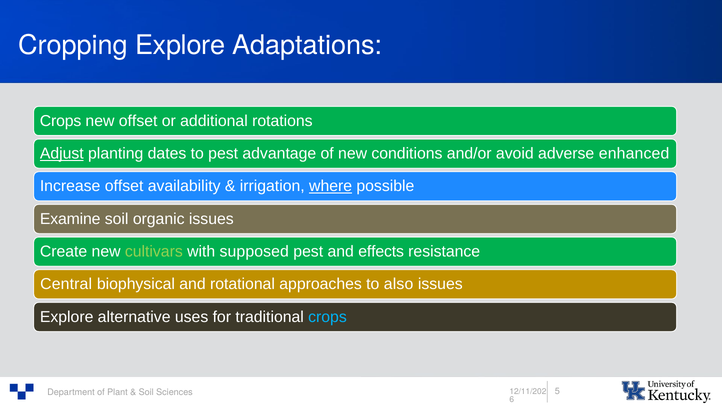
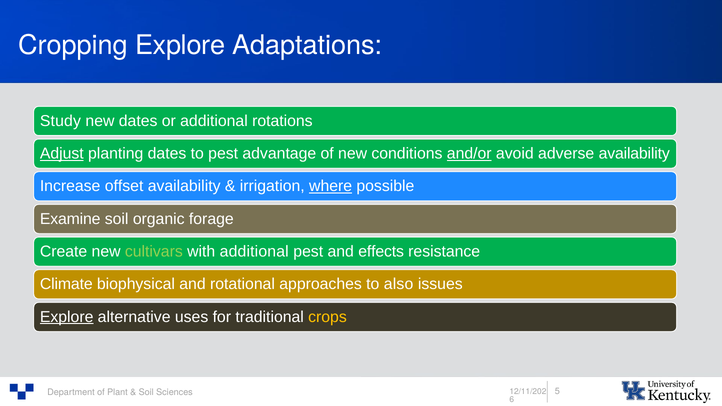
Crops: Crops -> Study (60, 121)
new offset: offset -> dates (138, 121)
and/or underline: none -> present (469, 154)
adverse enhanced: enhanced -> availability (634, 154)
organic issues: issues -> forage (211, 219)
with supposed: supposed -> additional (254, 252)
Central: Central -> Climate (66, 284)
Explore underline: none -> present (67, 317)
crops colour: light blue -> yellow (327, 317)
